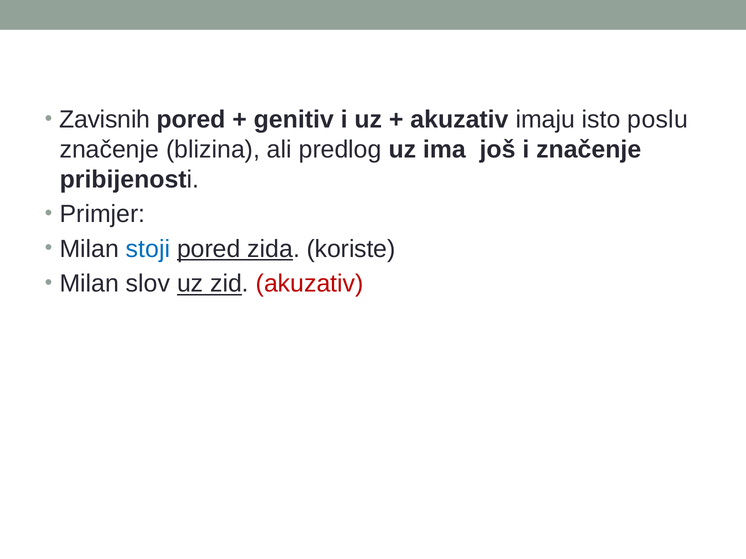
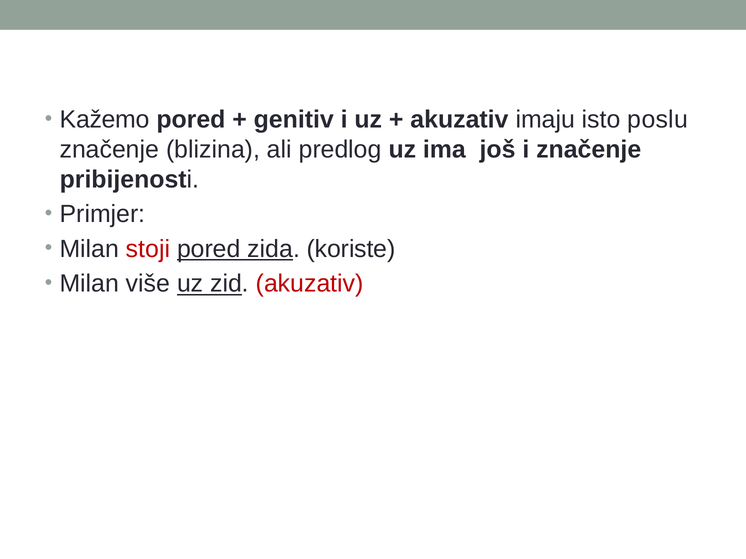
Zavisnih: Zavisnih -> Kažemo (105, 120)
stoji colour: blue -> red (148, 249)
slov: slov -> više (148, 284)
